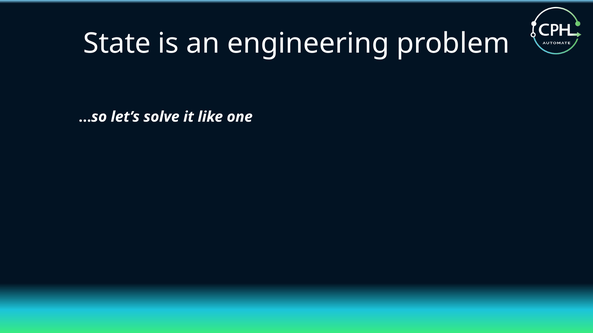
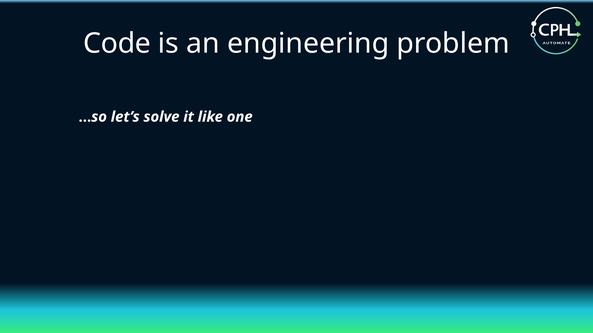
State: State -> Code (117, 44)
